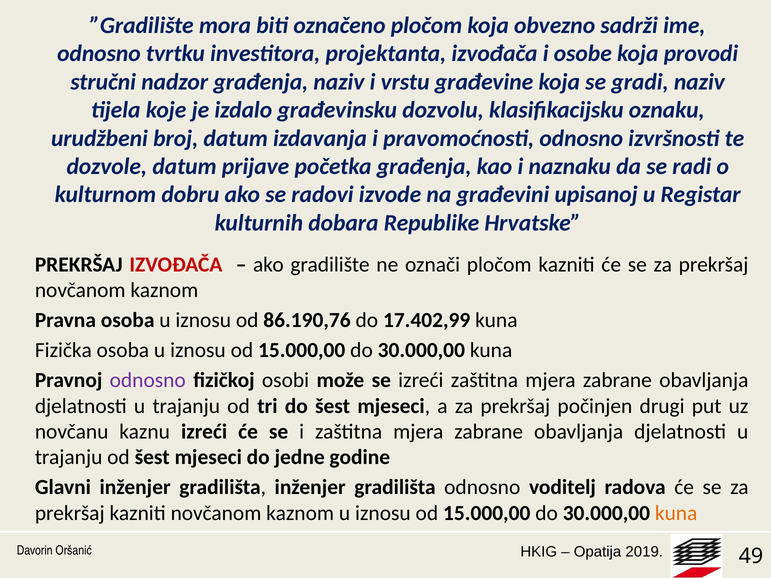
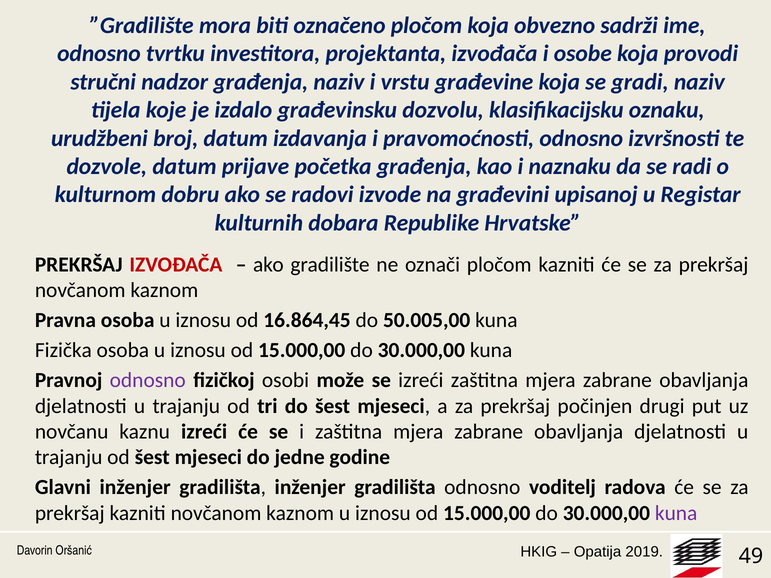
86.190,76: 86.190,76 -> 16.864,45 (307, 320)
17.402,99: 17.402,99 -> 50.005,00 (427, 320)
kuna colour: orange -> purple (676, 513)
